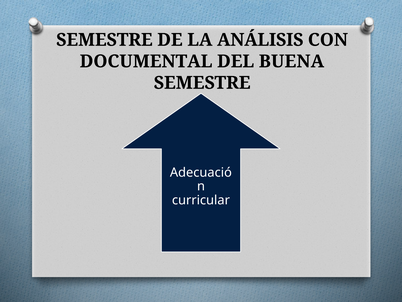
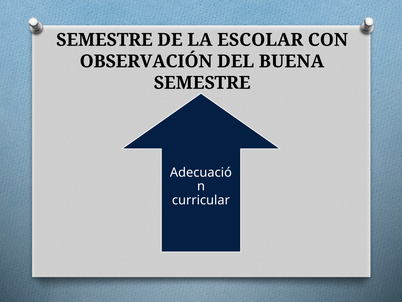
ANÁLISIS: ANÁLISIS -> ESCOLAR (260, 40)
DOCUMENTAL: DOCUMENTAL -> OBSERVACIÓN (146, 61)
